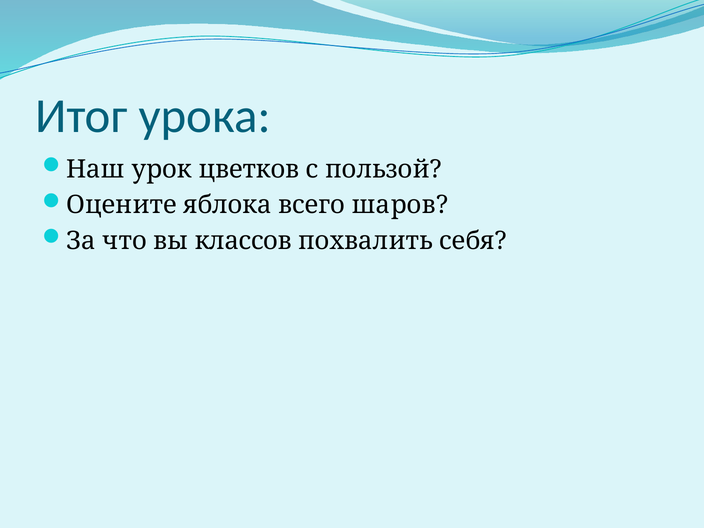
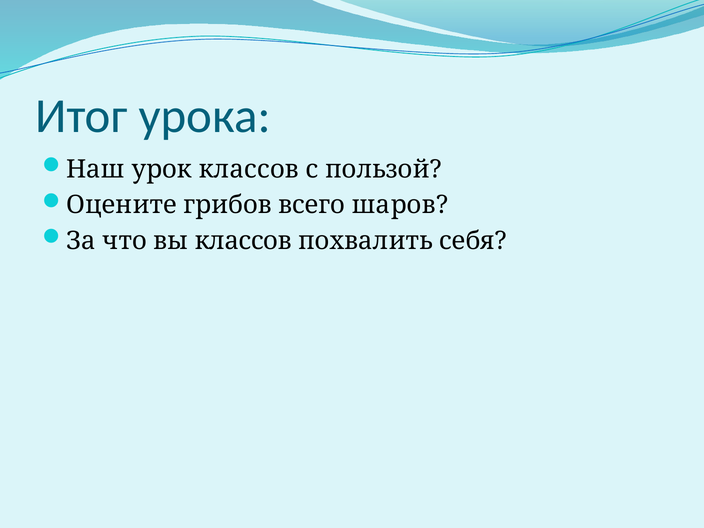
урок цветков: цветков -> классов (249, 169)
яблока: яблока -> грибов (227, 205)
